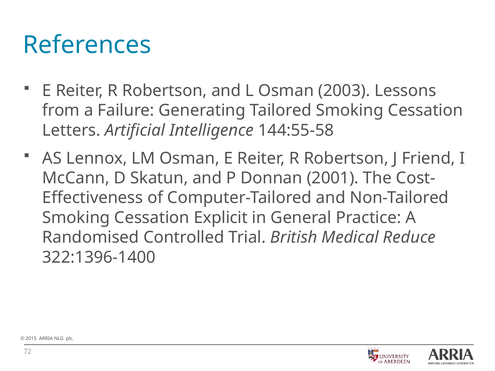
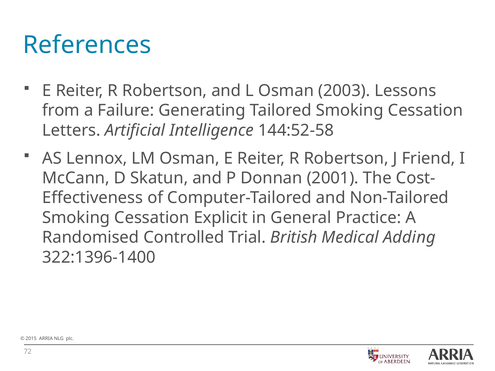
144:55-58: 144:55-58 -> 144:52-58 (296, 130)
Reduce: Reduce -> Adding (409, 238)
